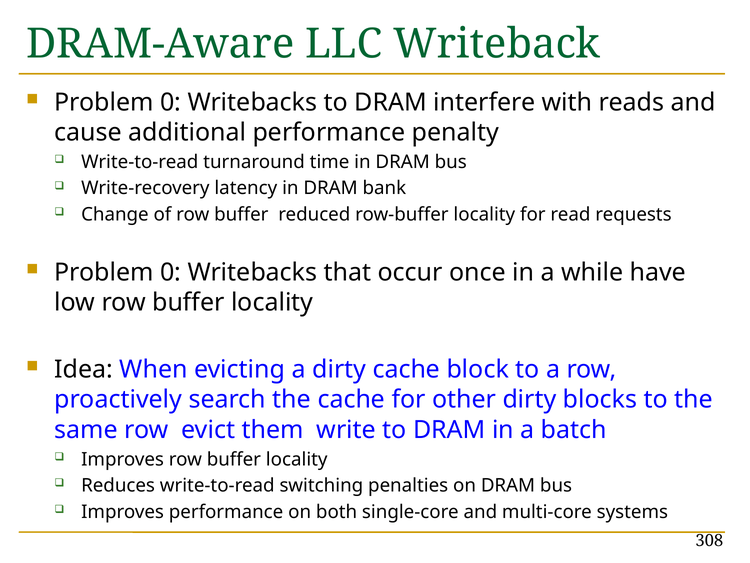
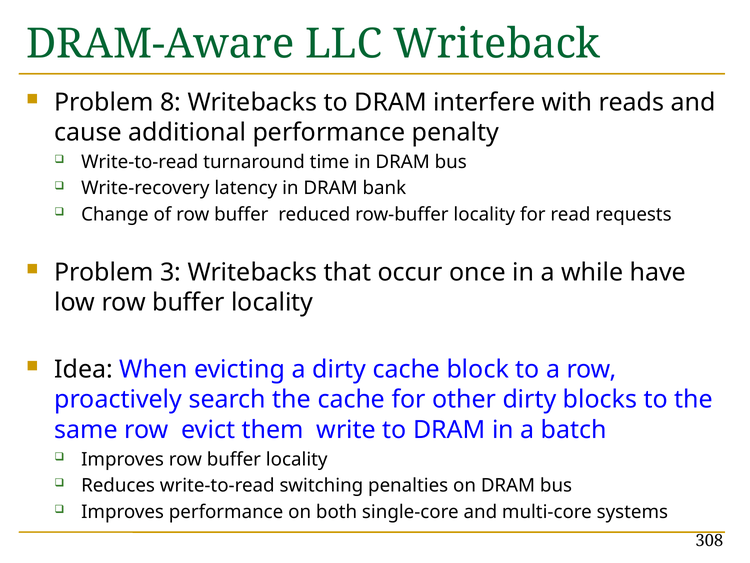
0: 0 -> 8 (171, 102)
0: 0 -> 3 (171, 272)
